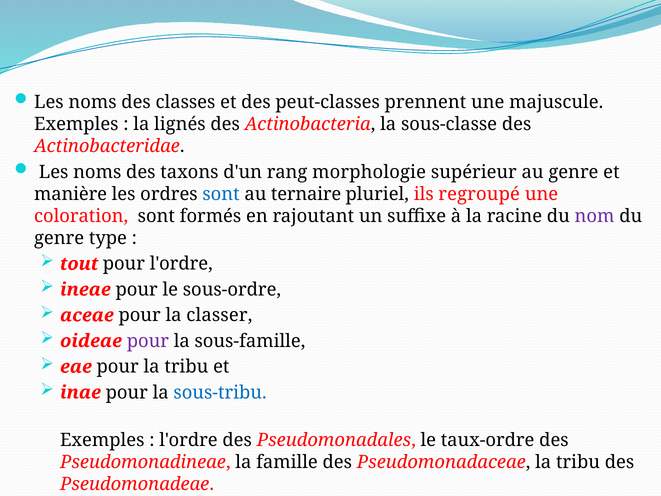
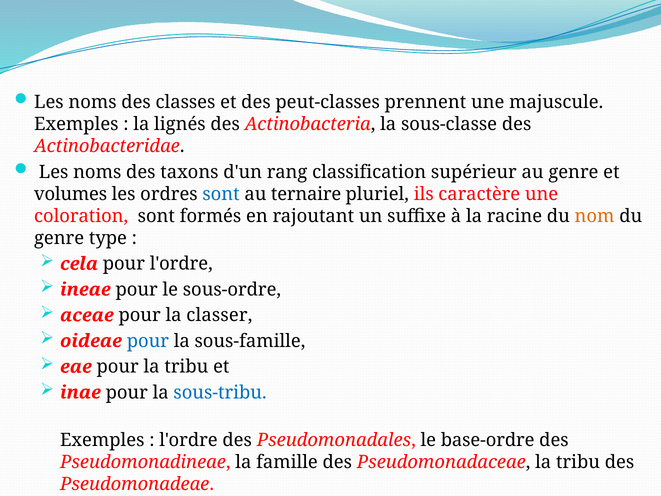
morphologie: morphologie -> classification (369, 172)
manière: manière -> volumes (71, 194)
regroupé: regroupé -> caractère (479, 194)
nom colour: purple -> orange (595, 216)
tout: tout -> cela (79, 264)
pour colour: purple -> blue (148, 341)
taux-ordre: taux-ordre -> base-ordre (488, 440)
